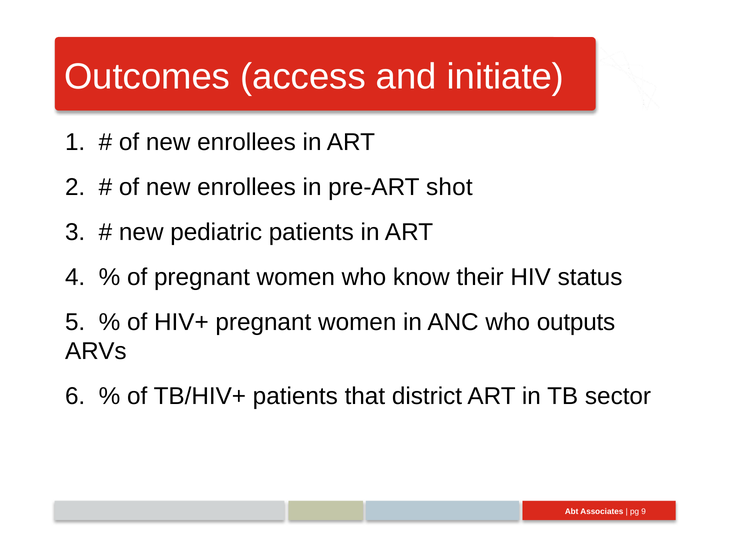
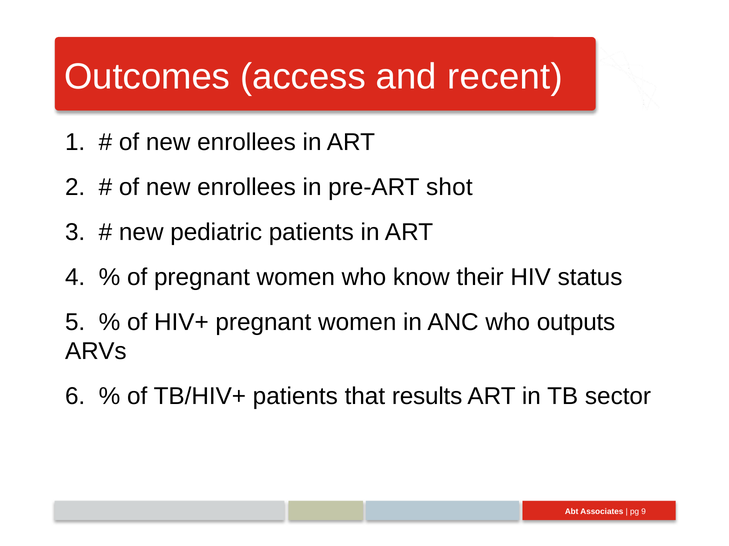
initiate: initiate -> recent (505, 77)
district: district -> results (427, 397)
